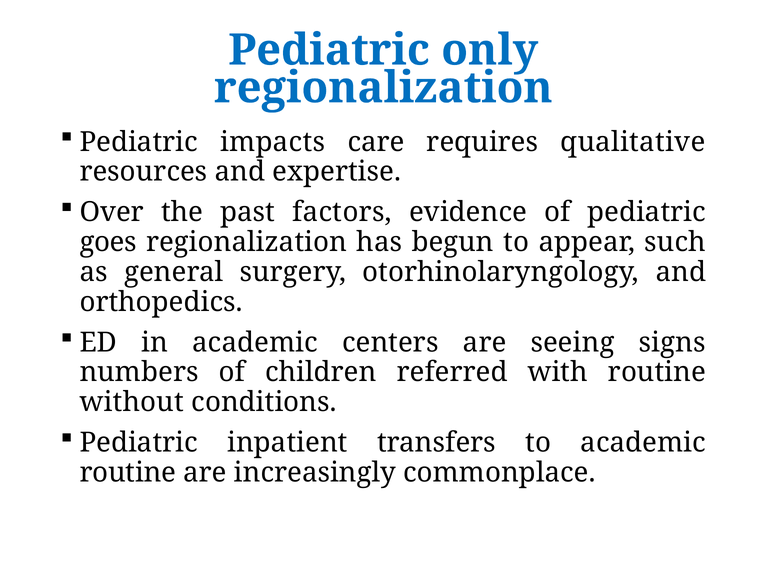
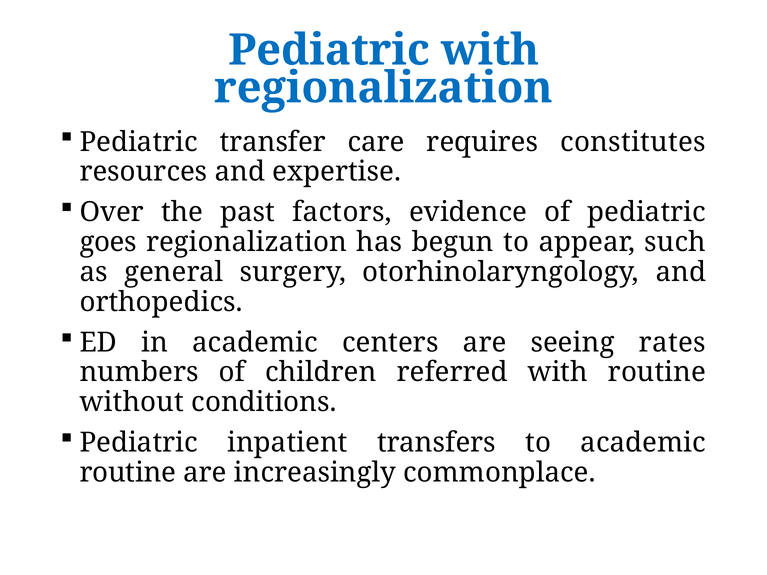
Pediatric only: only -> with (490, 50)
impacts: impacts -> transfer (273, 142)
qualitative: qualitative -> constitutes (633, 142)
signs: signs -> rates (672, 343)
